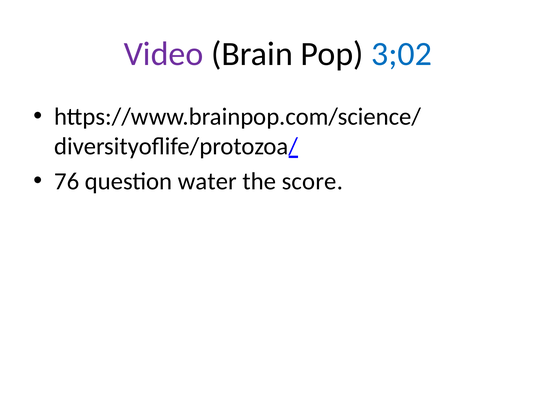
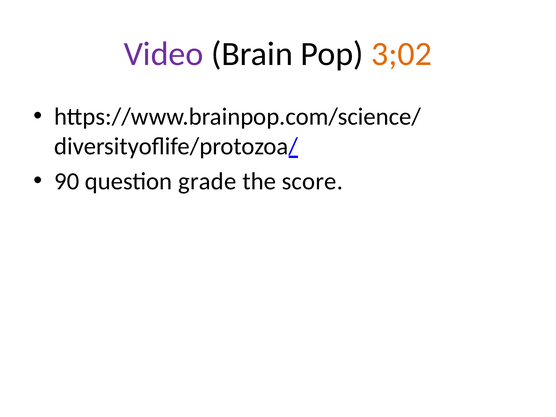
3;02 colour: blue -> orange (402, 54)
76: 76 -> 90 (67, 181)
water: water -> grade (207, 181)
